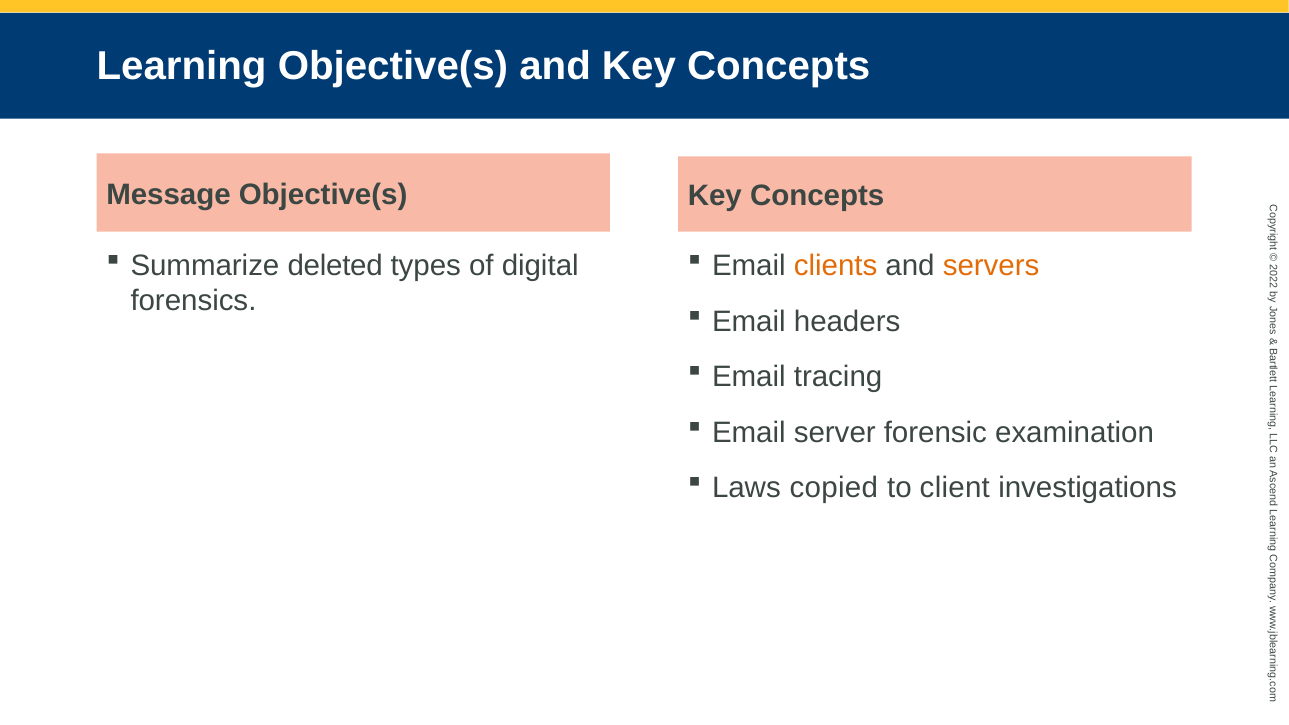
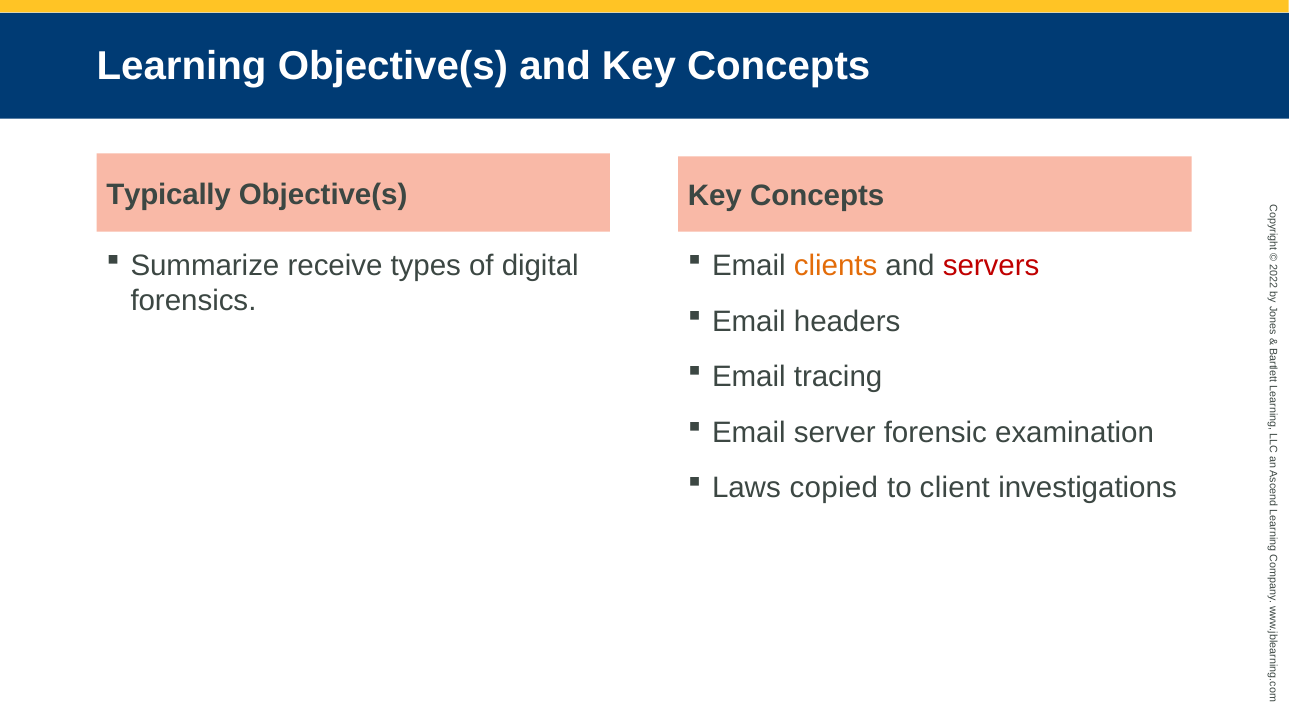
Message: Message -> Typically (169, 195)
deleted: deleted -> receive (335, 266)
servers colour: orange -> red (991, 266)
